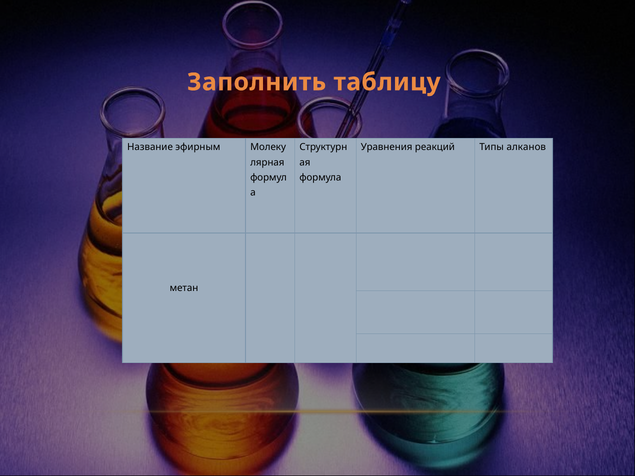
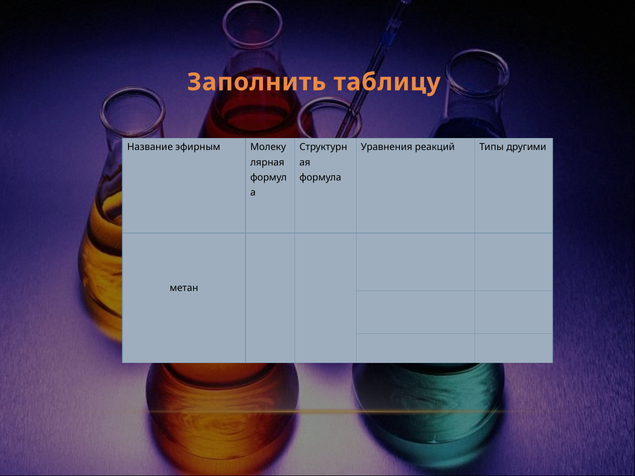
алканов: алканов -> другими (526, 147)
